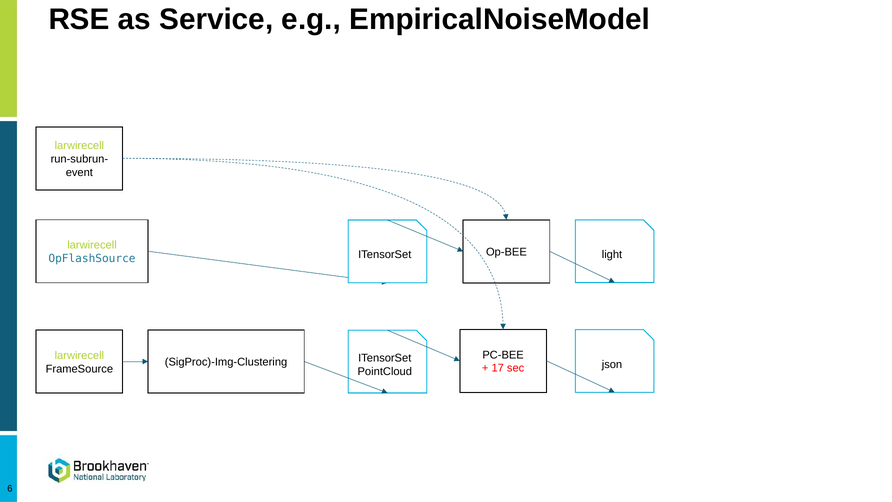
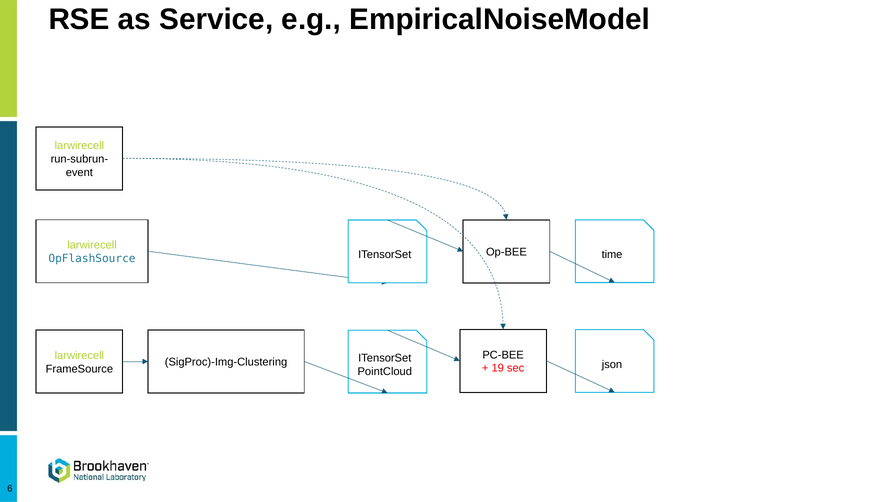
light: light -> time (612, 254)
17: 17 -> 19 (498, 368)
